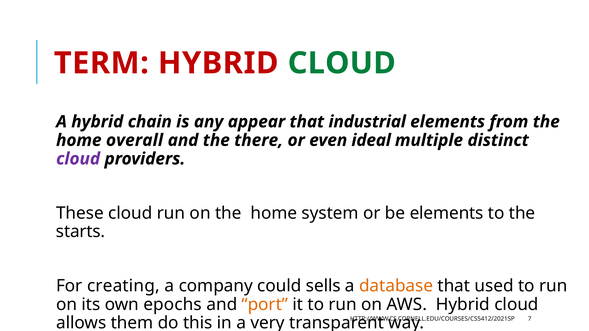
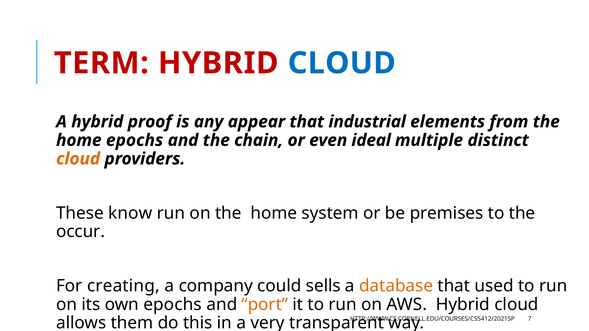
CLOUD colour: green -> blue (342, 63)
chain: chain -> proof (150, 122)
home overall: overall -> epochs (135, 140)
there: there -> chain (259, 140)
cloud colour: purple -> orange (78, 159)
These cloud: cloud -> know (130, 213)
be elements: elements -> premises (447, 213)
starts: starts -> occur (81, 232)
